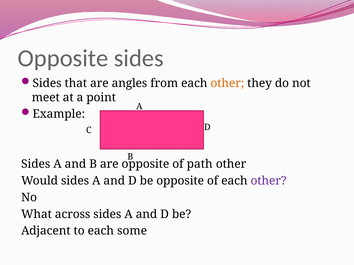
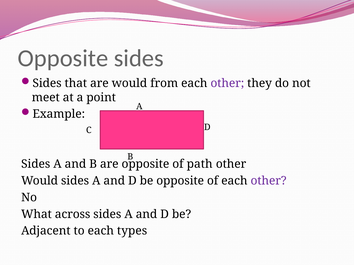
are angles: angles -> would (129, 83)
other colour: orange -> purple (227, 83)
some: some -> types (132, 231)
